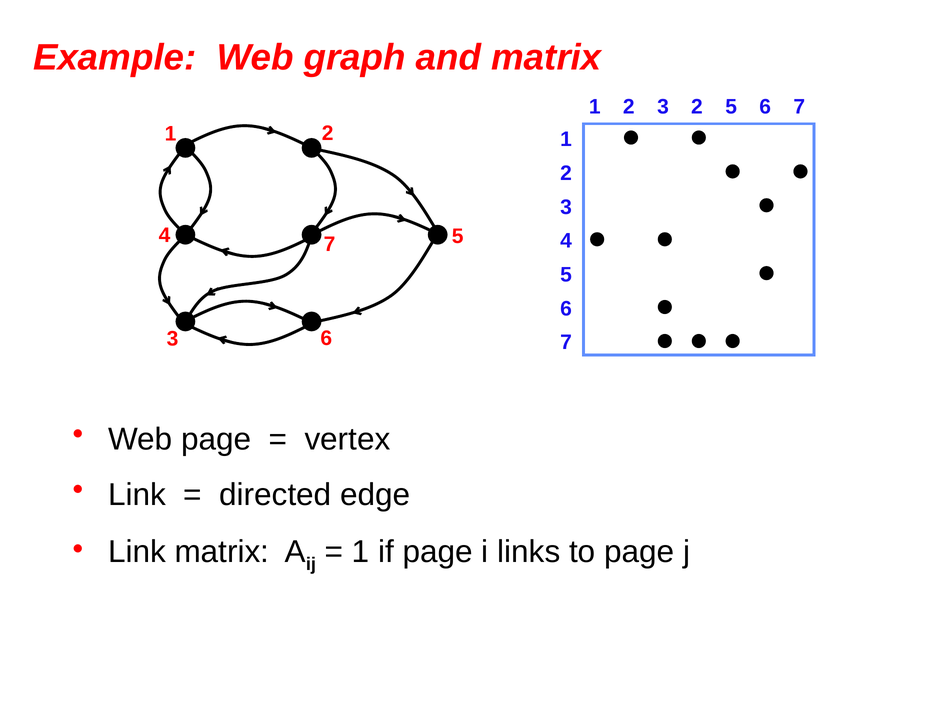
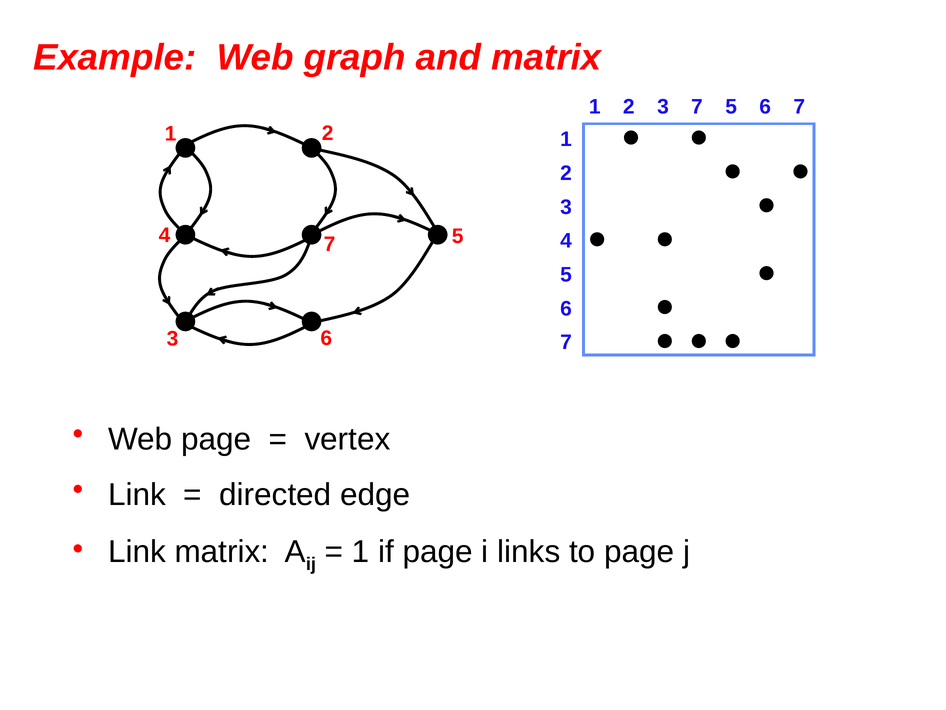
3 2: 2 -> 7 (697, 107)
